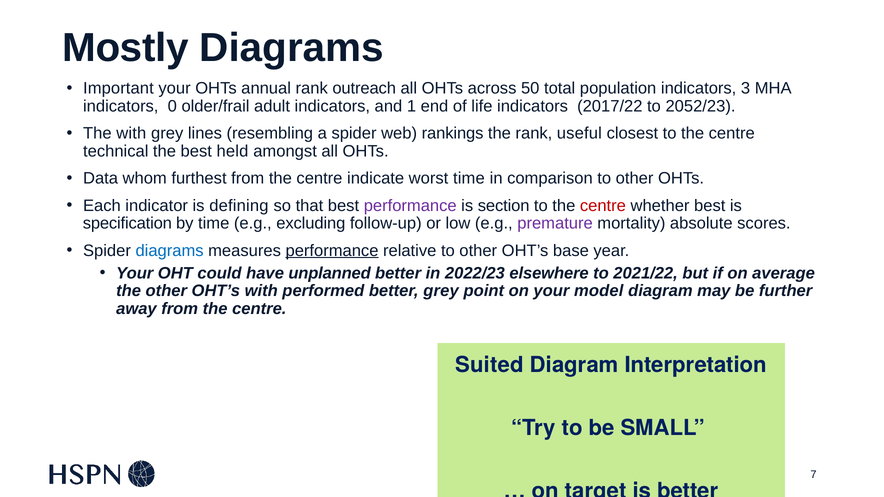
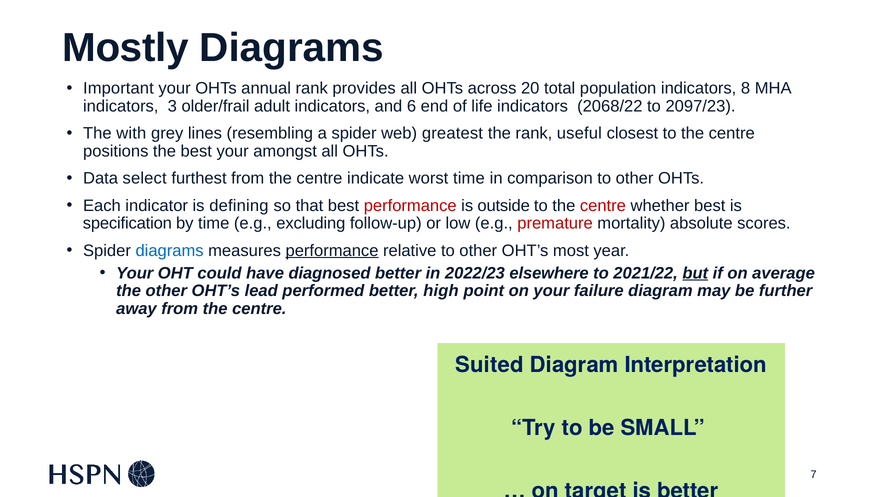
outreach: outreach -> provides (364, 88)
50: 50 -> 20 (530, 88)
3: 3 -> 8 (746, 88)
0: 0 -> 3 (172, 106)
1: 1 -> 6 (411, 106)
2017/22: 2017/22 -> 2068/22 (610, 106)
2052/23: 2052/23 -> 2097/23 (701, 106)
rankings: rankings -> greatest (452, 134)
technical: technical -> positions (116, 151)
best held: held -> your (233, 151)
whom: whom -> select (145, 179)
performance colour: purple -> red (410, 206)
section: section -> outside (504, 206)
premature colour: purple -> red (555, 224)
base: base -> most (571, 251)
unplanned: unplanned -> diagnosed (330, 273)
but underline: none -> present (695, 273)
OHT’s with: with -> lead (261, 291)
better grey: grey -> high (441, 291)
model: model -> failure (599, 291)
